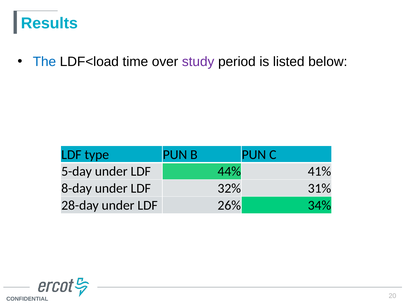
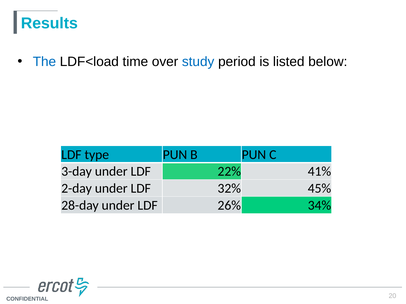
study colour: purple -> blue (198, 62)
5-day: 5-day -> 3-day (77, 172)
44%: 44% -> 22% (229, 172)
8-day: 8-day -> 2-day (77, 189)
31%: 31% -> 45% (319, 189)
